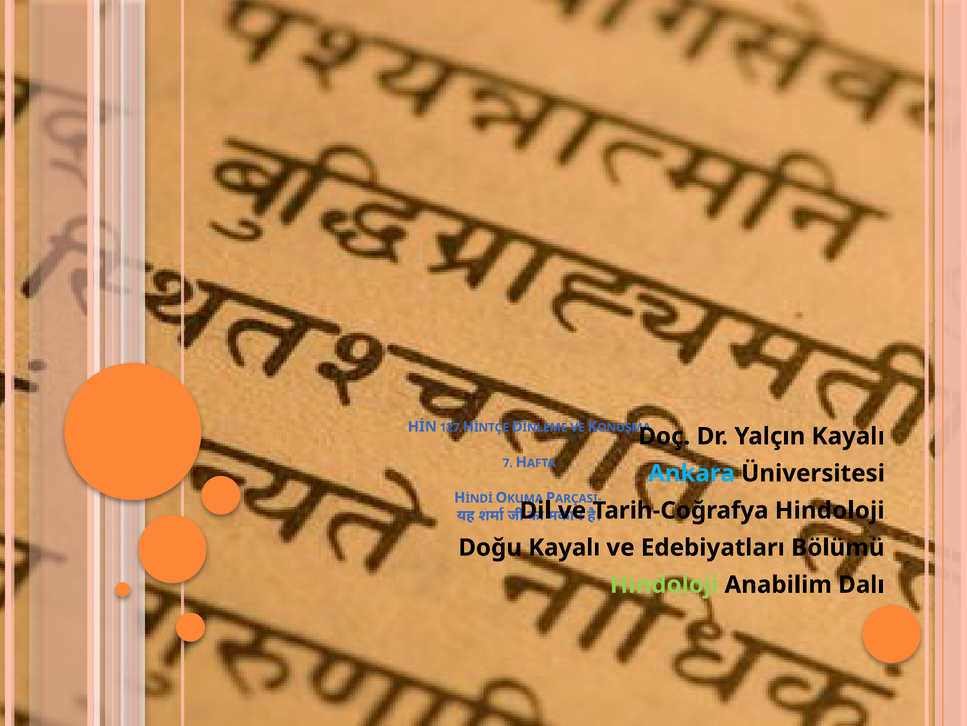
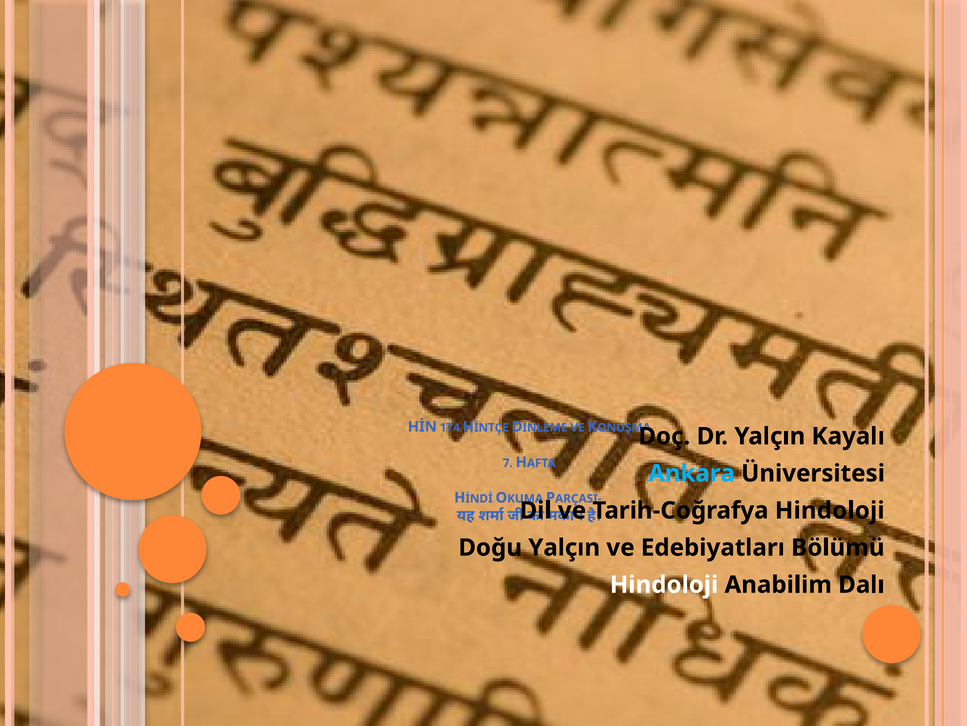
127: 127 -> 174 (450, 427)
Doğu Kayalı: Kayalı -> Yalçın (564, 547)
Hindoloji colour: light green -> white (664, 584)
